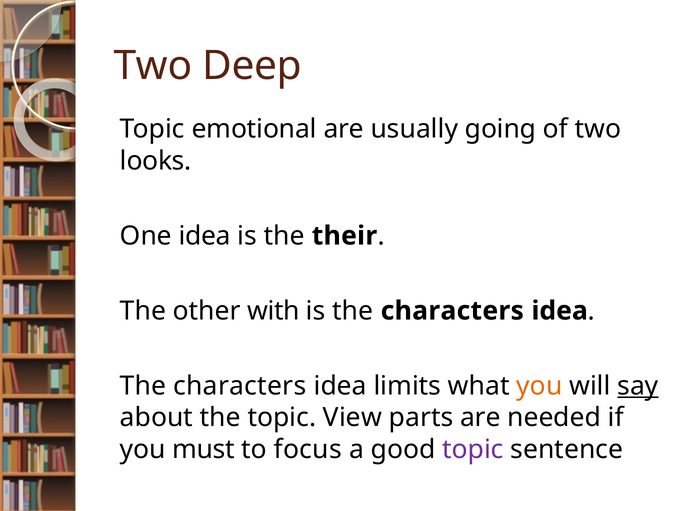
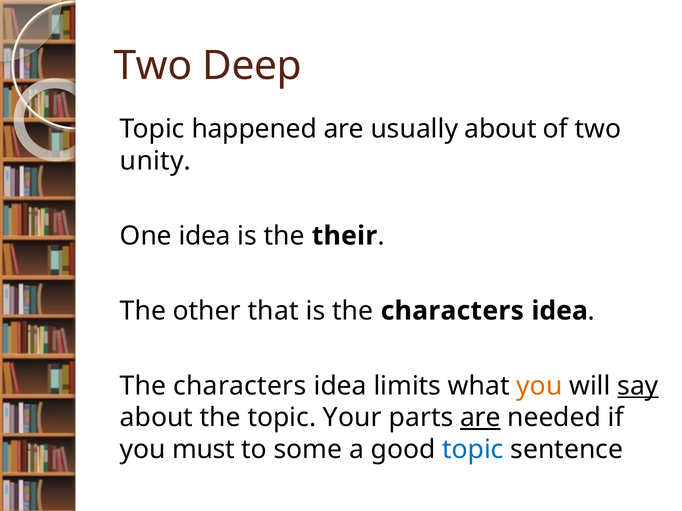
emotional: emotional -> happened (254, 129)
usually going: going -> about (501, 129)
looks: looks -> unity (155, 161)
with: with -> that (273, 311)
View: View -> Your (352, 418)
are underline: none -> present (480, 418)
focus: focus -> some (308, 450)
topic colour: purple -> blue (473, 450)
